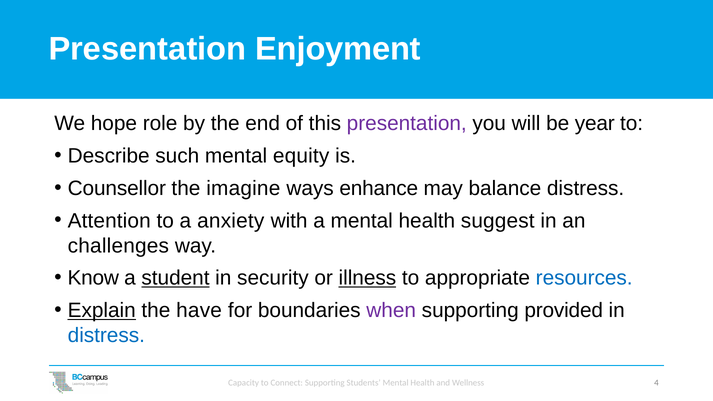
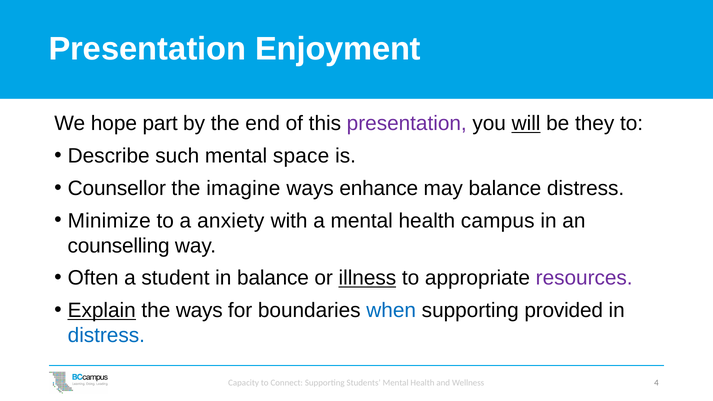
role: role -> part (160, 124)
will underline: none -> present (526, 124)
year: year -> they (595, 124)
equity: equity -> space (301, 156)
Attention: Attention -> Minimize (109, 221)
suggest: suggest -> campus (498, 221)
challenges: challenges -> counselling (119, 246)
Know: Know -> Often (93, 278)
student underline: present -> none (175, 278)
in security: security -> balance (273, 278)
resources colour: blue -> purple (584, 278)
the have: have -> ways (199, 311)
when colour: purple -> blue (391, 311)
